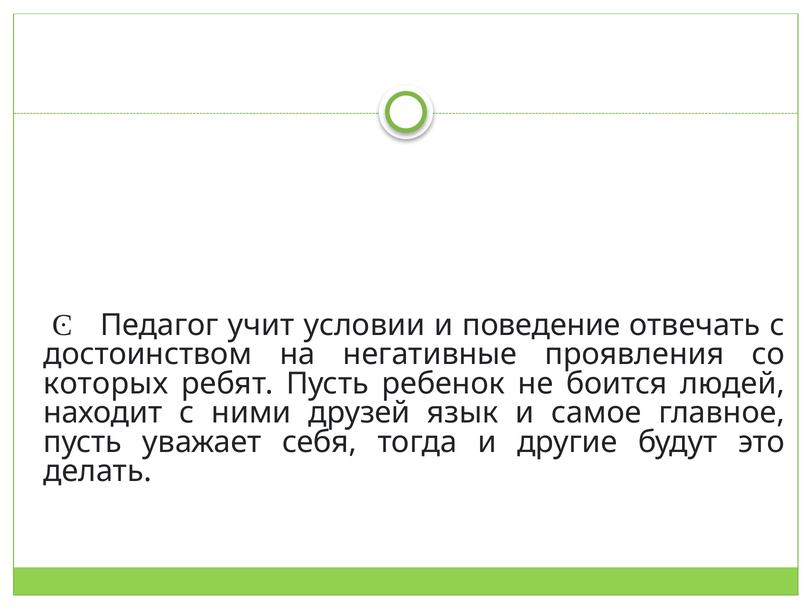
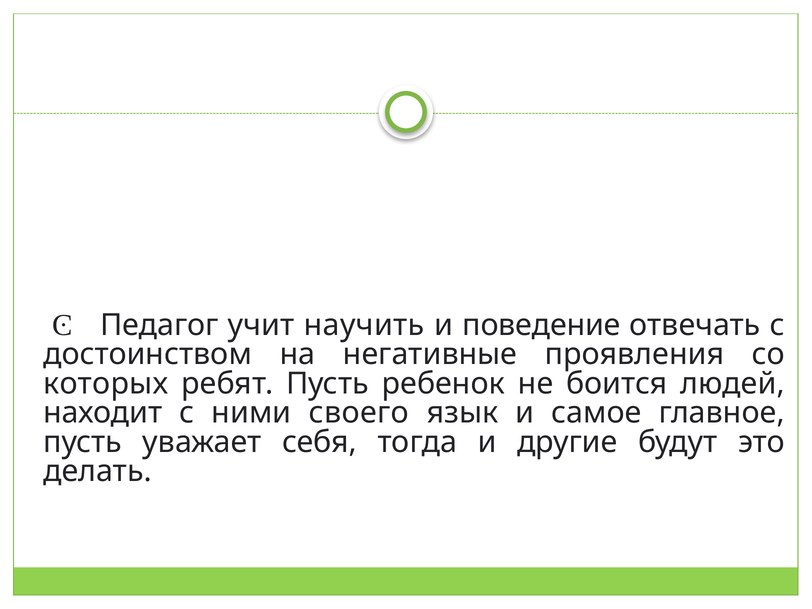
условии: условии -> научить (364, 325)
друзей: друзей -> своего (359, 413)
